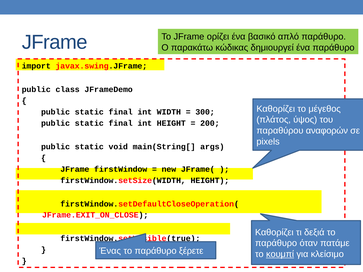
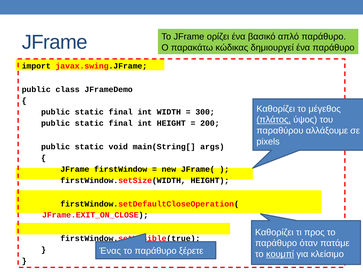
πλάτος underline: none -> present (274, 120)
αναφορών: αναφορών -> αλλάξουμε (327, 131)
δεξιά: δεξιά -> προς (314, 233)
